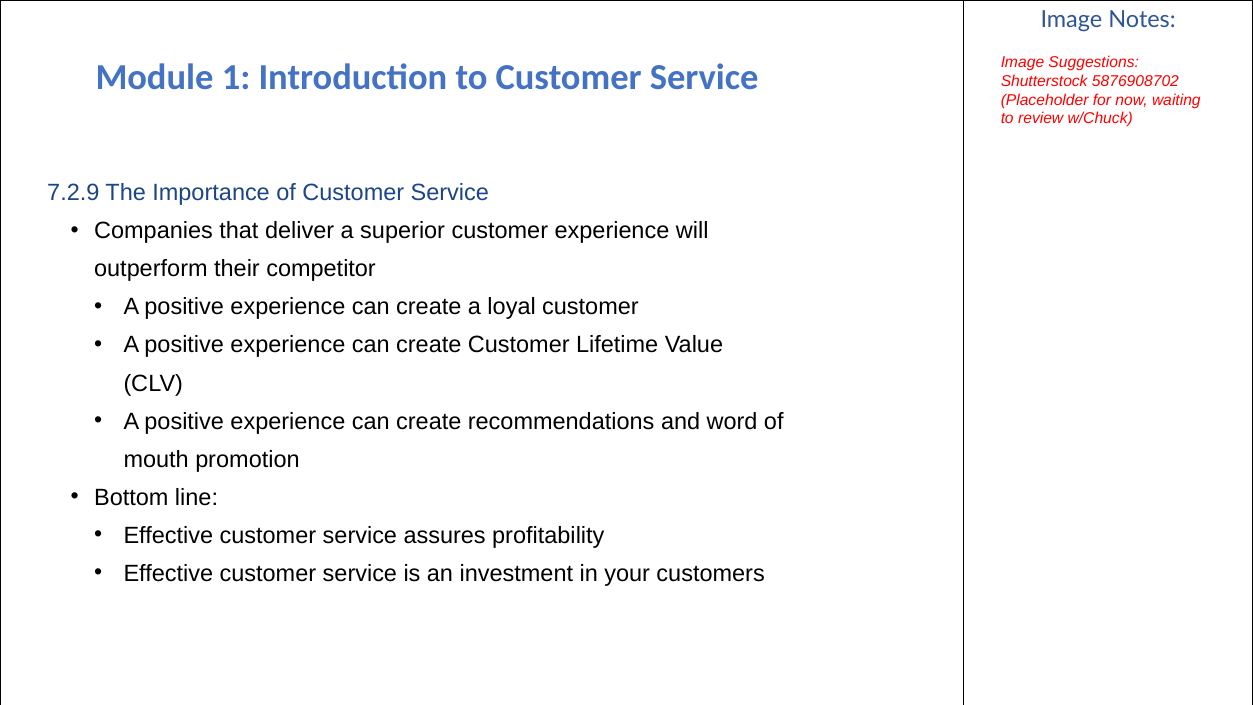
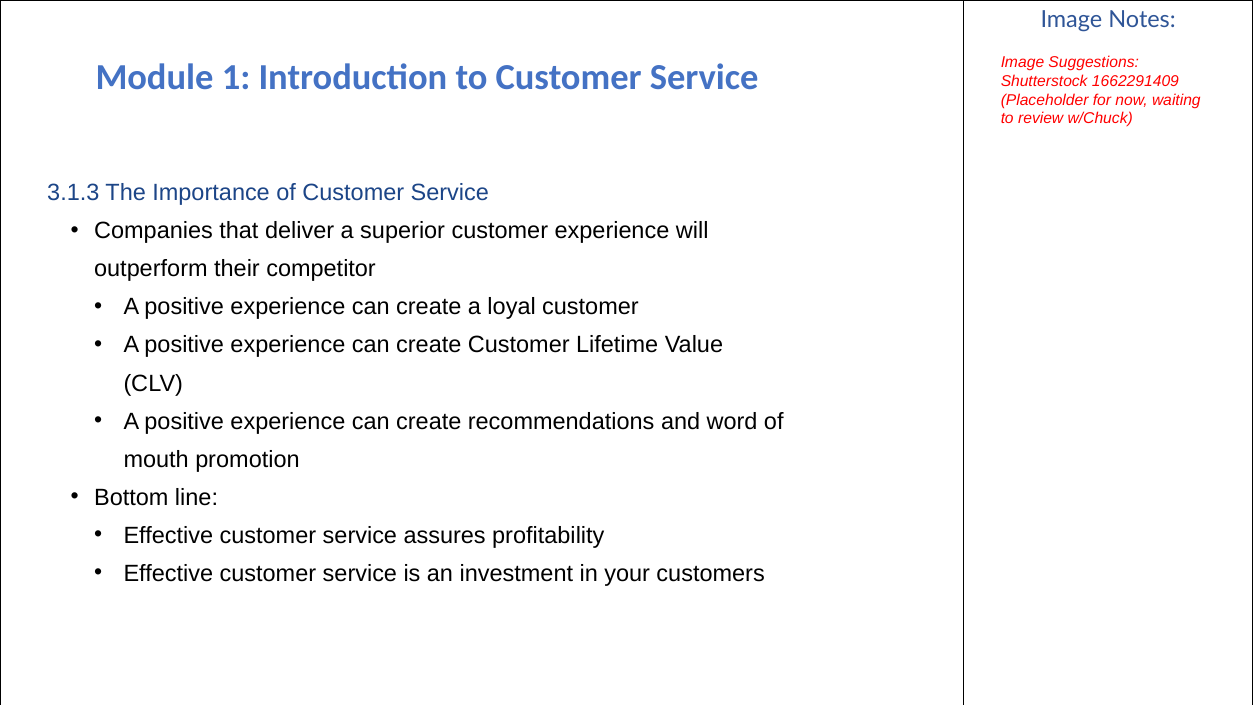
5876908702: 5876908702 -> 1662291409 (1135, 81)
7.2.9: 7.2.9 -> 3.1.3 (73, 193)
